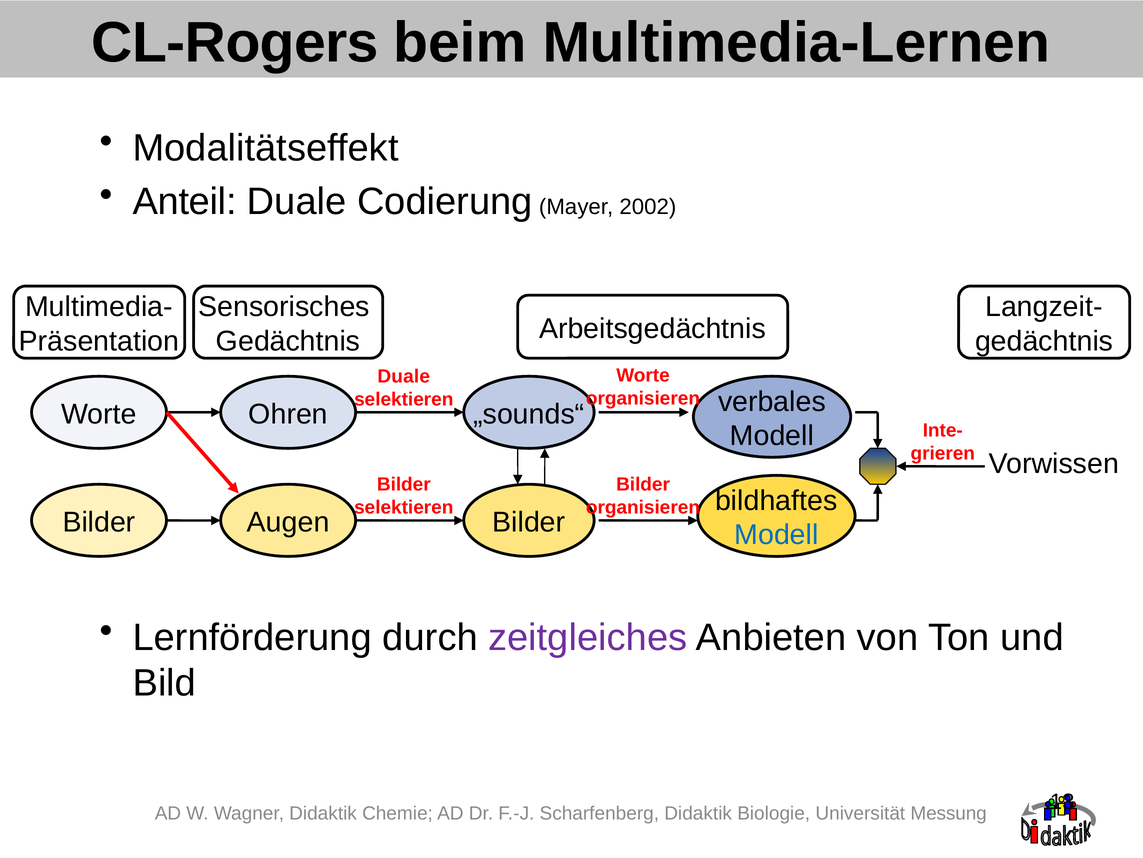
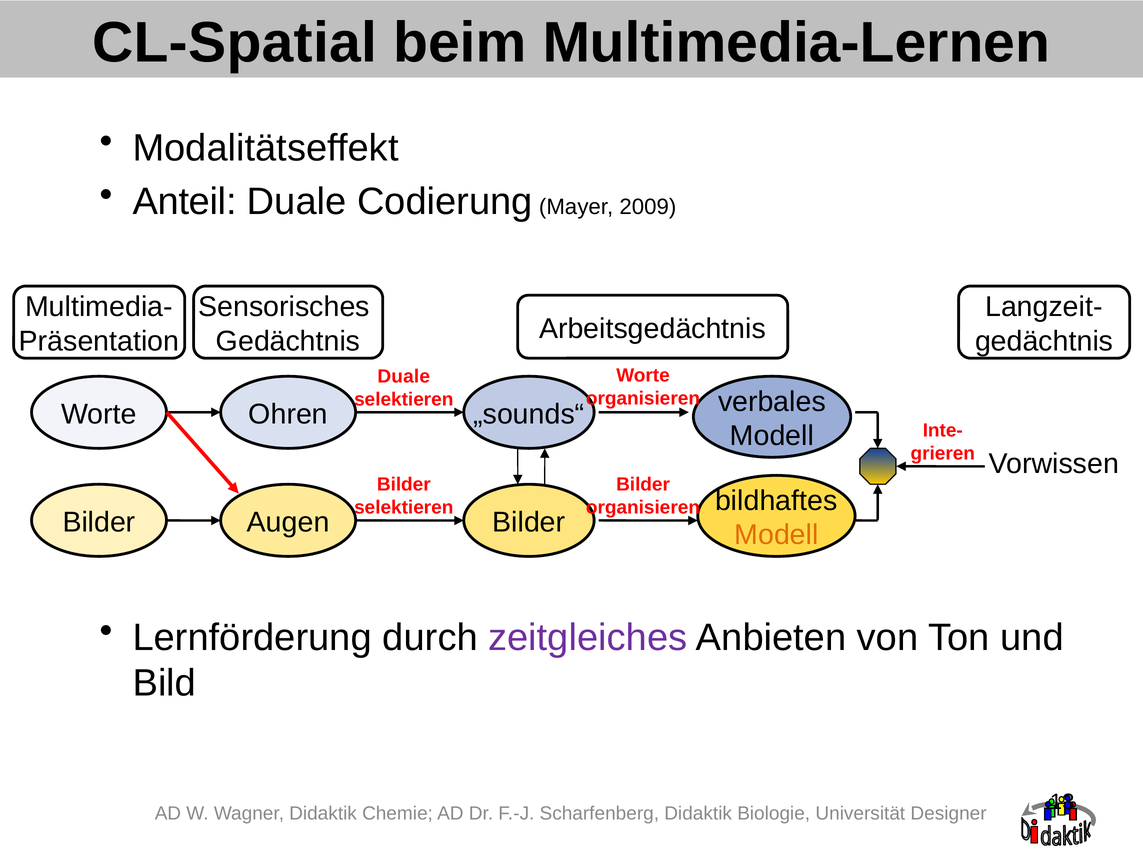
CL-Rogers: CL-Rogers -> CL-Spatial (235, 43)
2002: 2002 -> 2009 (648, 207)
Modell colour: blue -> orange (776, 535)
Messung: Messung -> Designer (949, 813)
